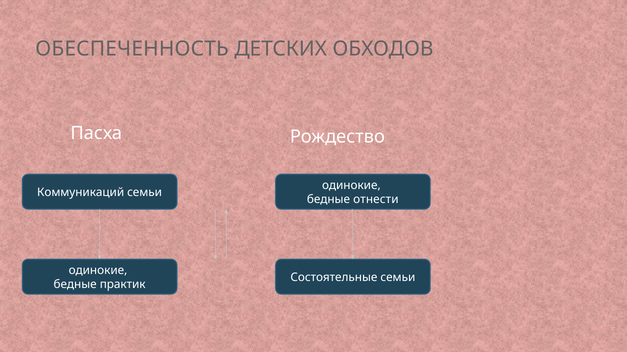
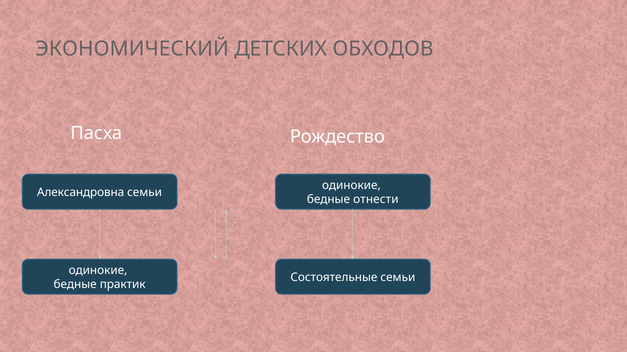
ОБЕСПЕЧЕННОСТЬ: ОБЕСПЕЧЕННОСТЬ -> ЭКОНОМИЧЕСКИЙ (132, 49)
Коммуникаций: Коммуникаций -> Александровна (81, 193)
